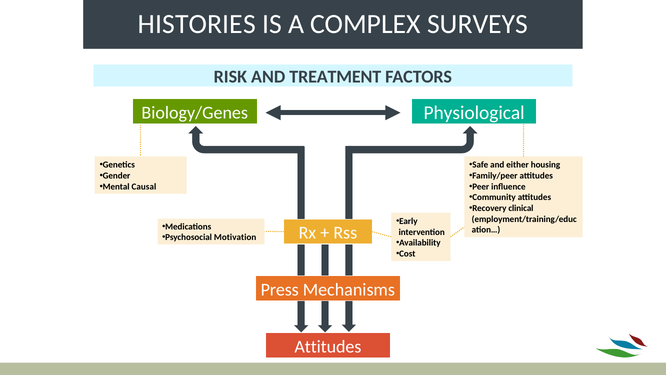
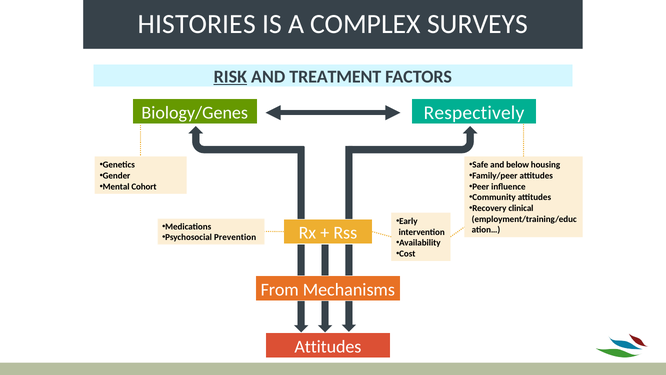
RISK underline: none -> present (230, 77)
Physiological: Physiological -> Respectively (474, 113)
either: either -> below (518, 165)
Causal: Causal -> Cohort (144, 186)
Motivation: Motivation -> Prevention (235, 237)
Press: Press -> From (280, 289)
